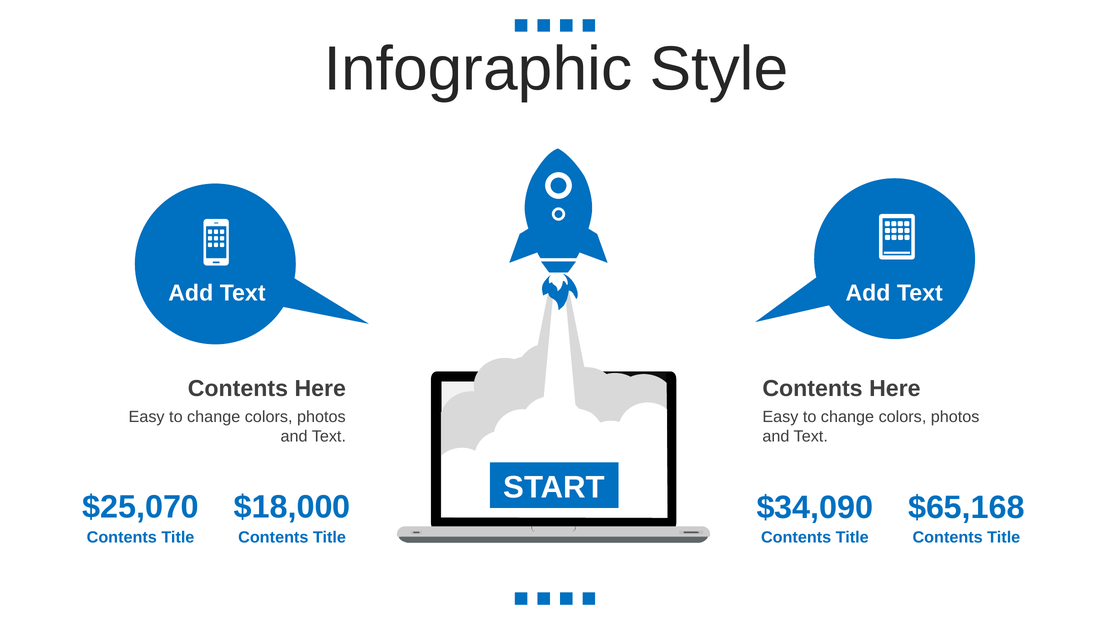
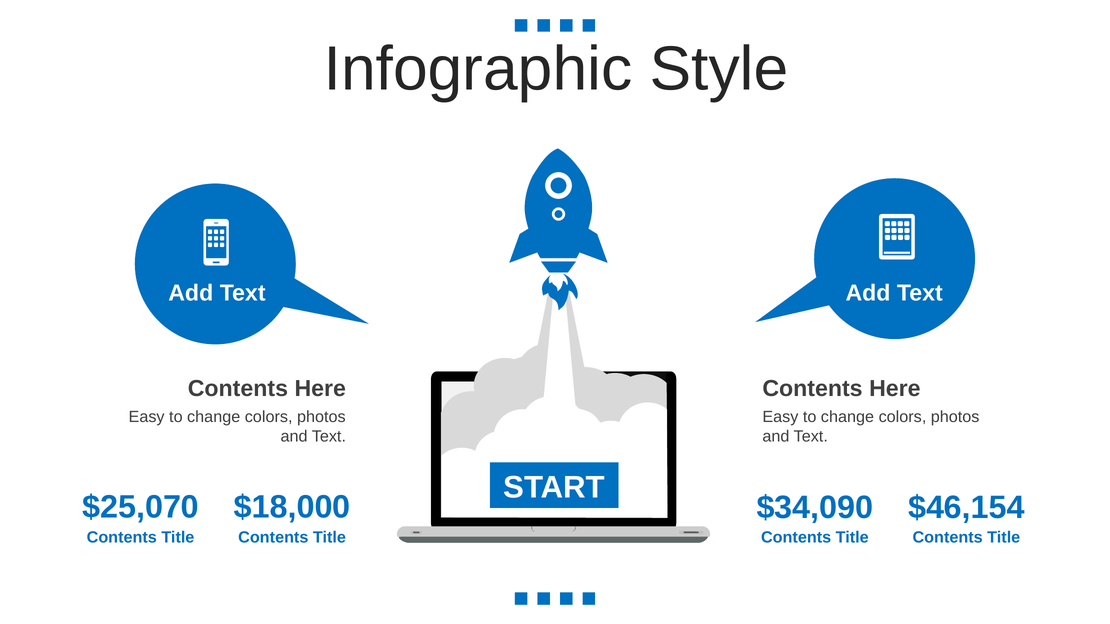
$65,168: $65,168 -> $46,154 (966, 508)
